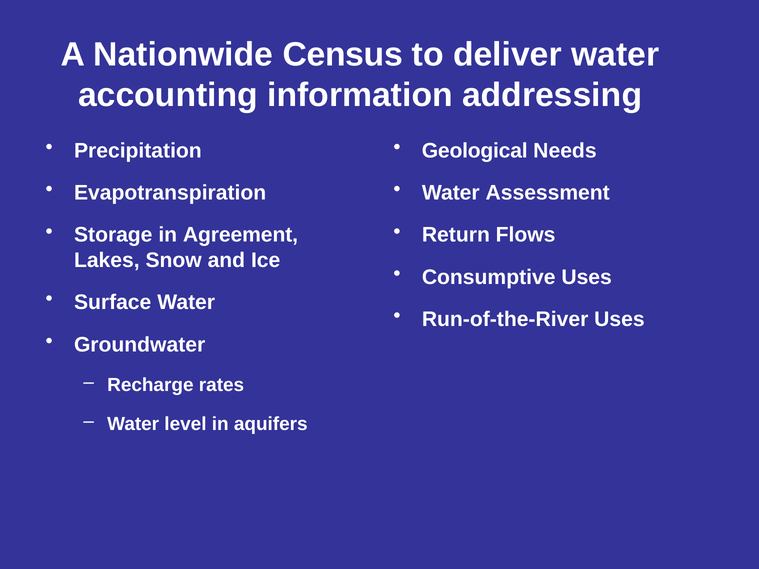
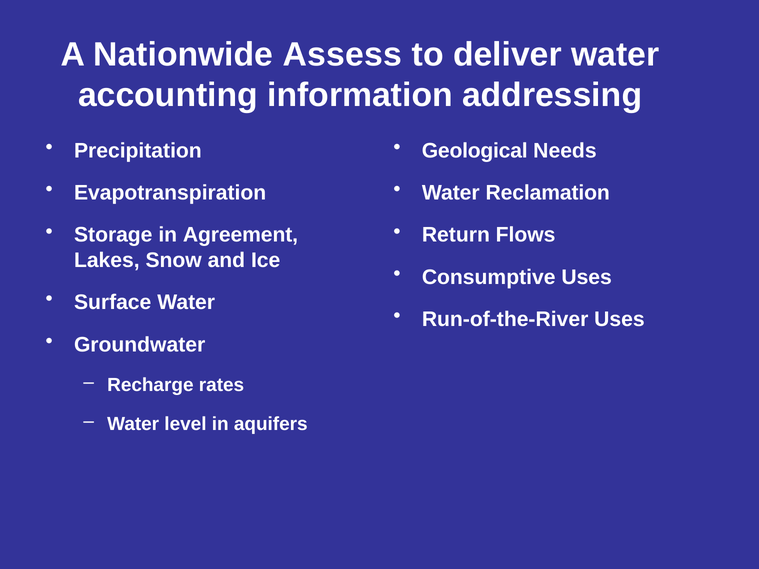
Census: Census -> Assess (342, 55)
Assessment: Assessment -> Reclamation (548, 193)
